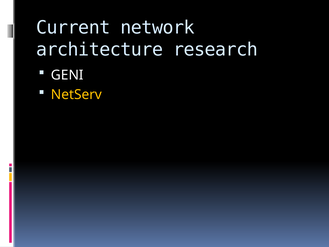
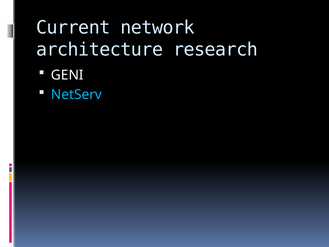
NetServ colour: yellow -> light blue (76, 95)
